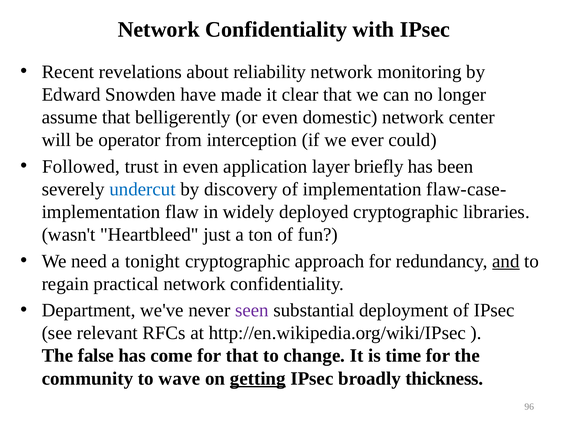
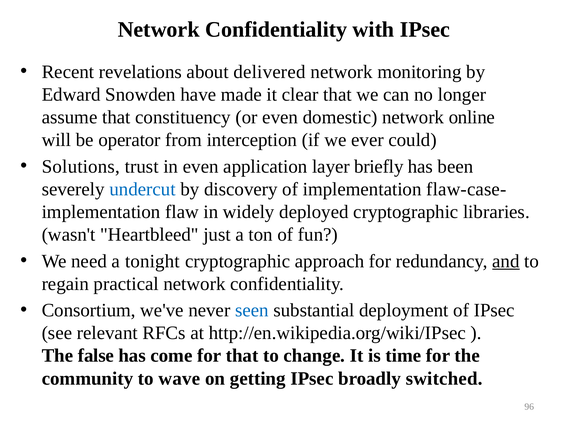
reliability: reliability -> delivered (270, 72)
belligerently: belligerently -> constituency (183, 117)
center: center -> online (472, 117)
Followed: Followed -> Solutions (81, 166)
Department: Department -> Consortium (89, 310)
seen colour: purple -> blue (252, 310)
getting underline: present -> none (258, 378)
thickness: thickness -> switched (444, 378)
